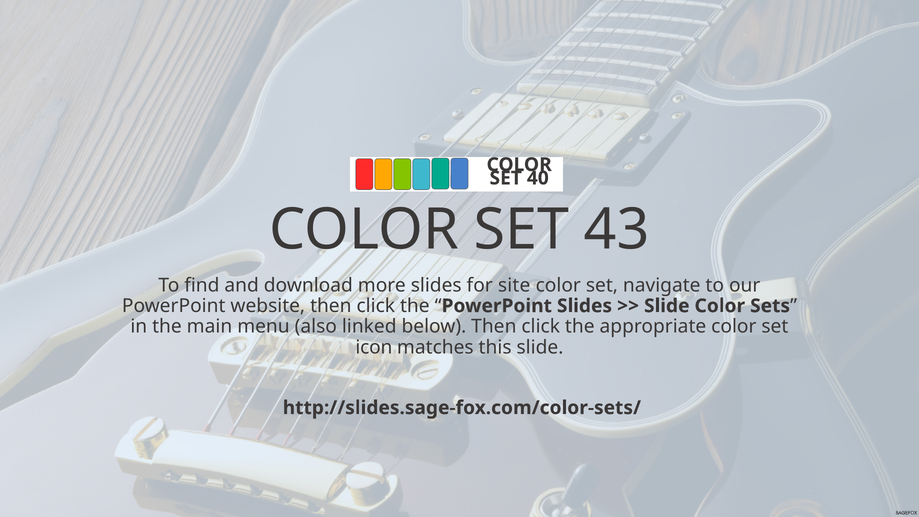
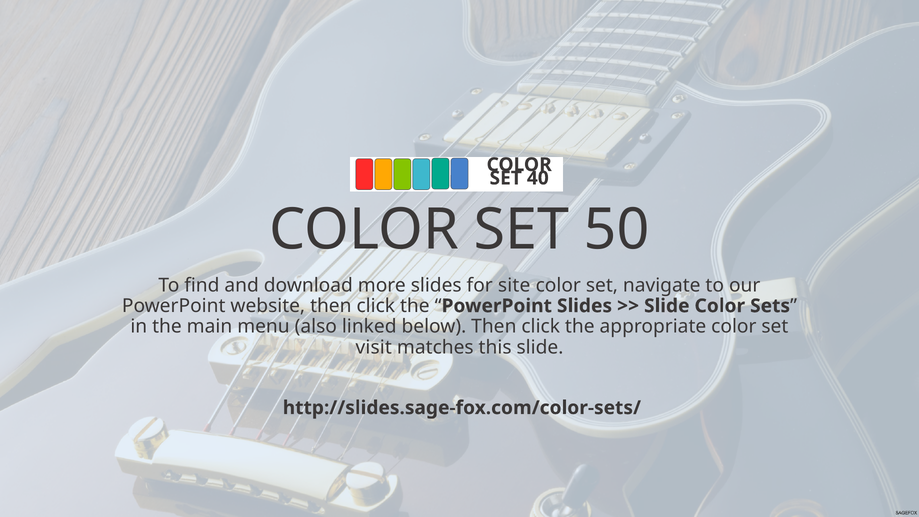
43: 43 -> 50 (617, 230)
icon: icon -> visit (374, 347)
